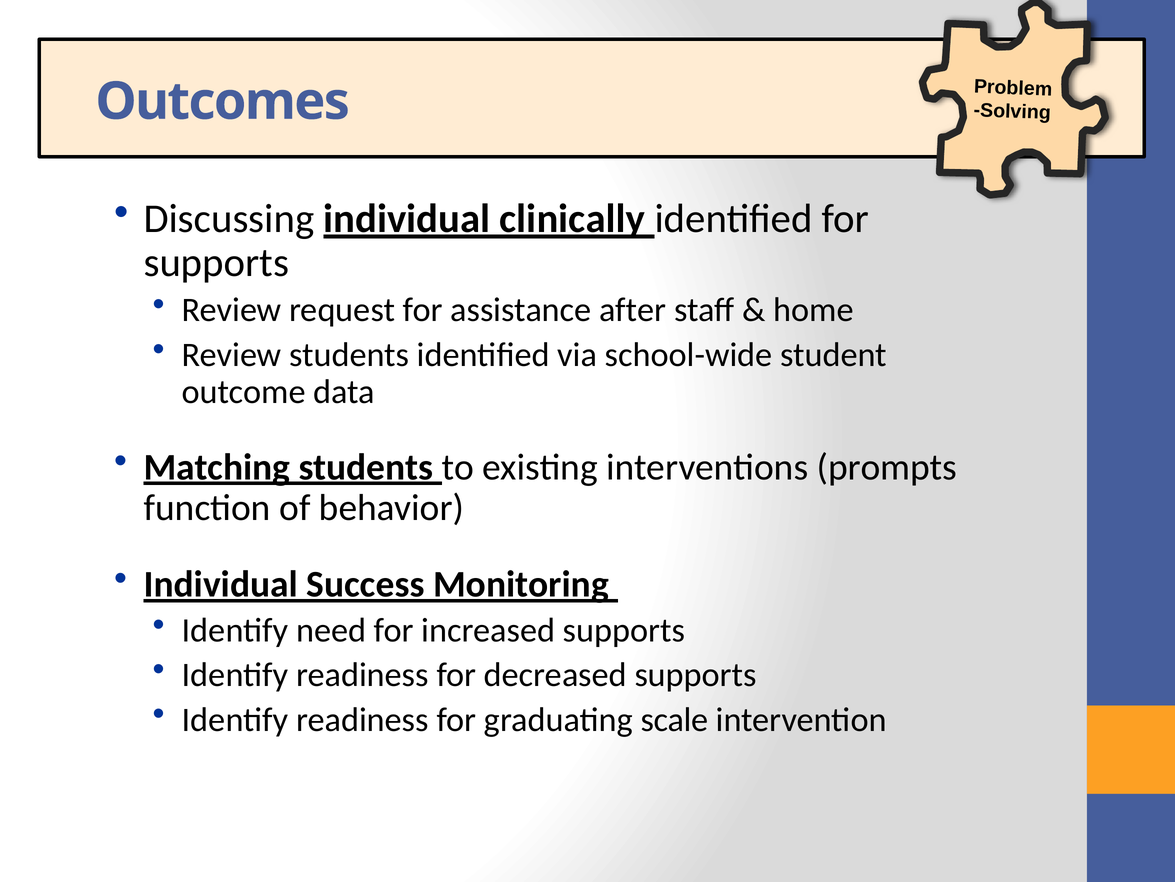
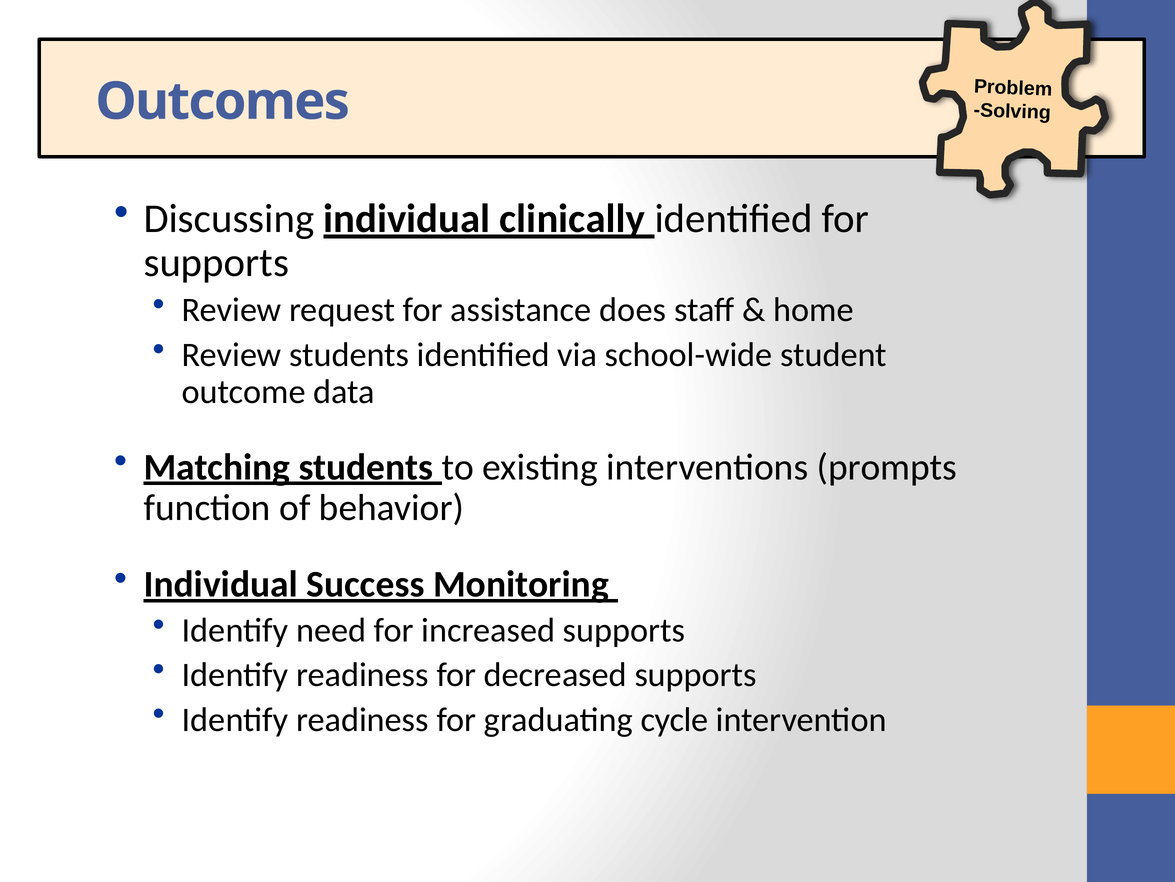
after: after -> does (633, 310)
scale: scale -> cycle (675, 719)
